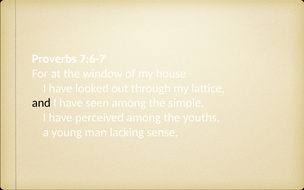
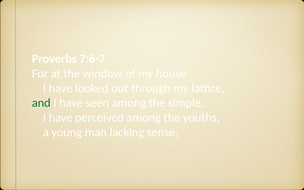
and colour: black -> green (41, 103)
